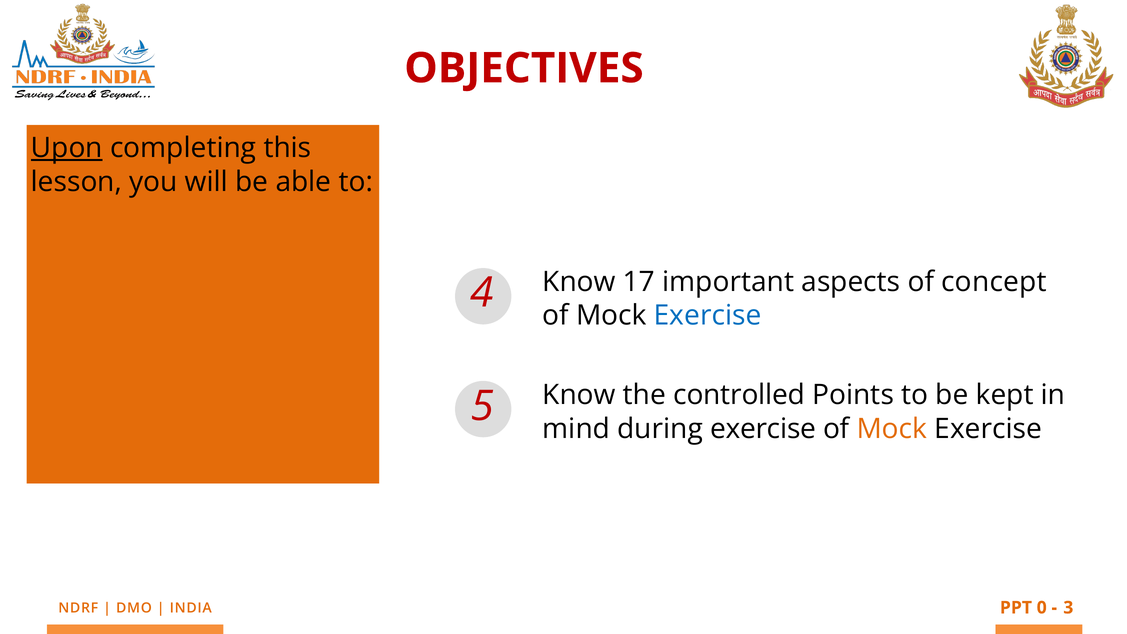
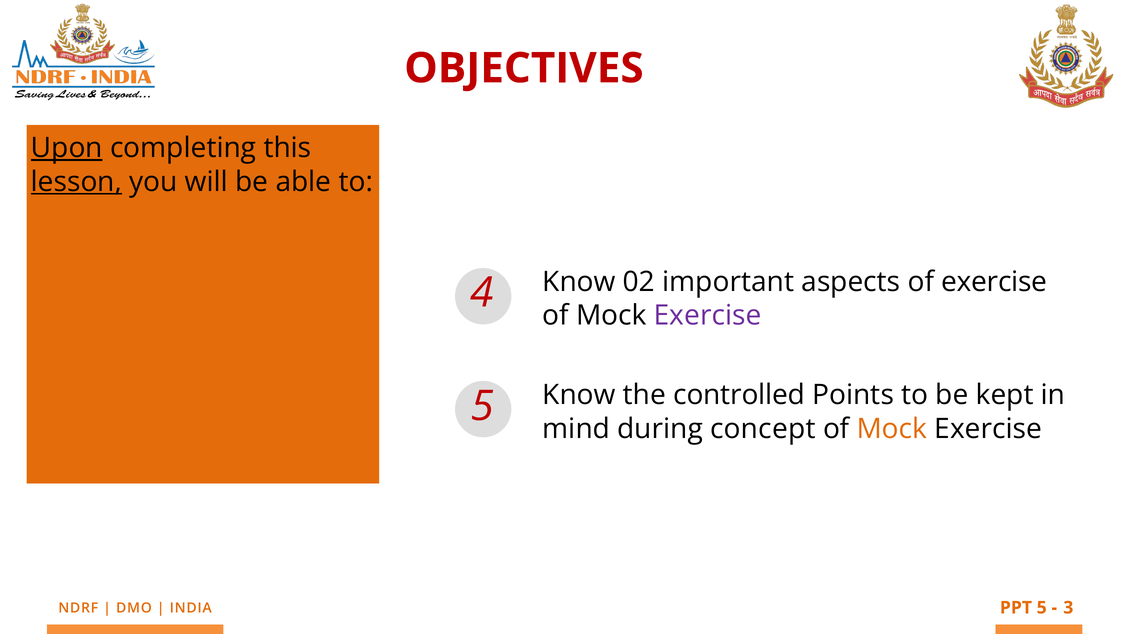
lesson underline: none -> present (76, 182)
17: 17 -> 02 (639, 282)
of concept: concept -> exercise (994, 282)
Exercise colour: blue -> purple (708, 316)
during exercise: exercise -> concept (763, 429)
0: 0 -> 5 (1042, 608)
